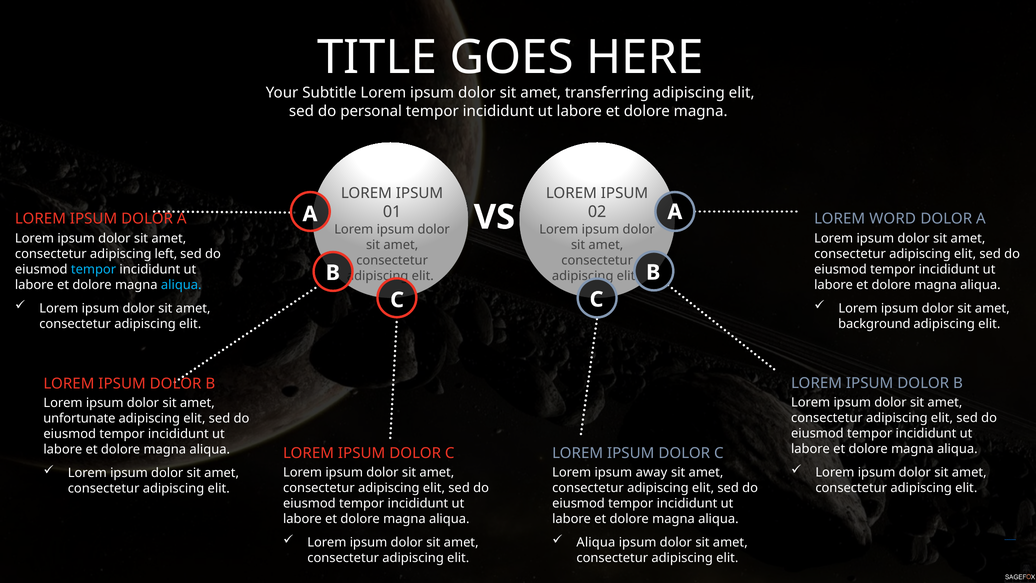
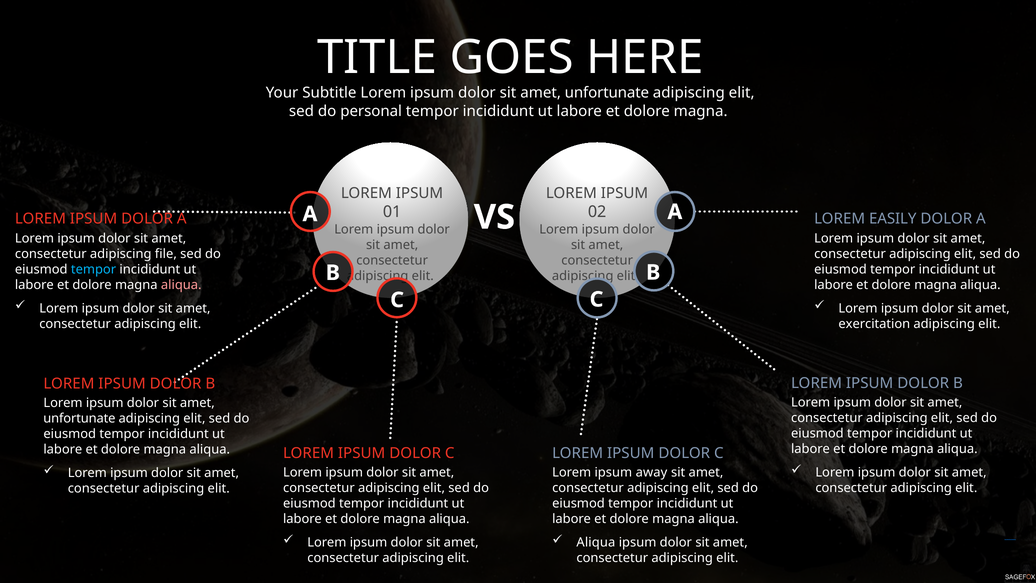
transferring: transferring -> unfortunate (607, 93)
WORD: WORD -> EASILY (893, 219)
left: left -> file (166, 254)
aliqua colour: light blue -> pink (181, 285)
background: background -> exercitation (874, 324)
